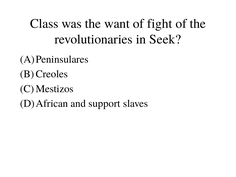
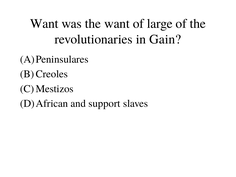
Class: Class -> Want (44, 24)
fight: fight -> large (160, 24)
Seek: Seek -> Gain (165, 39)
